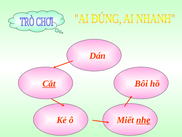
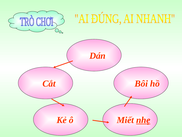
Cắt underline: present -> none (49, 83)
